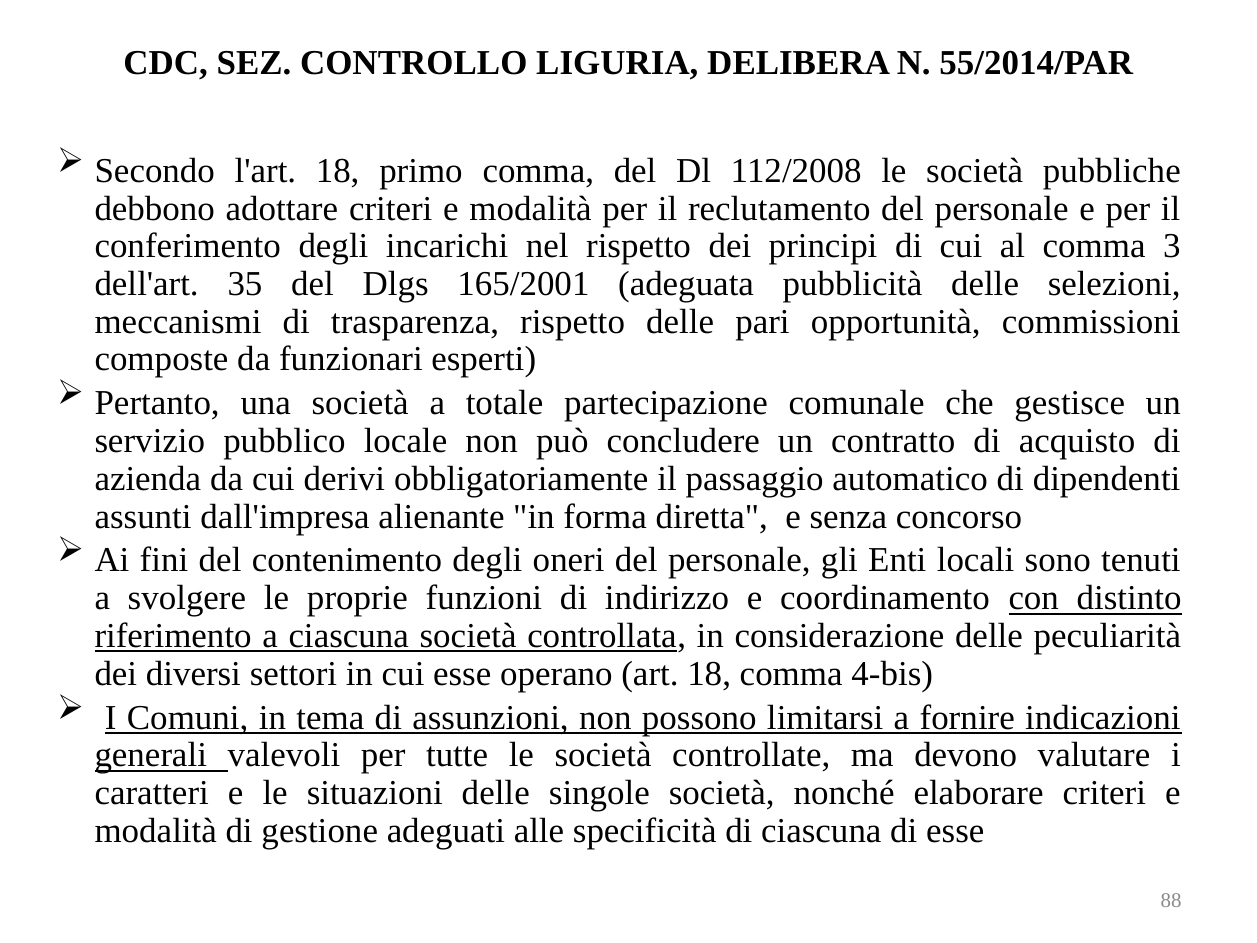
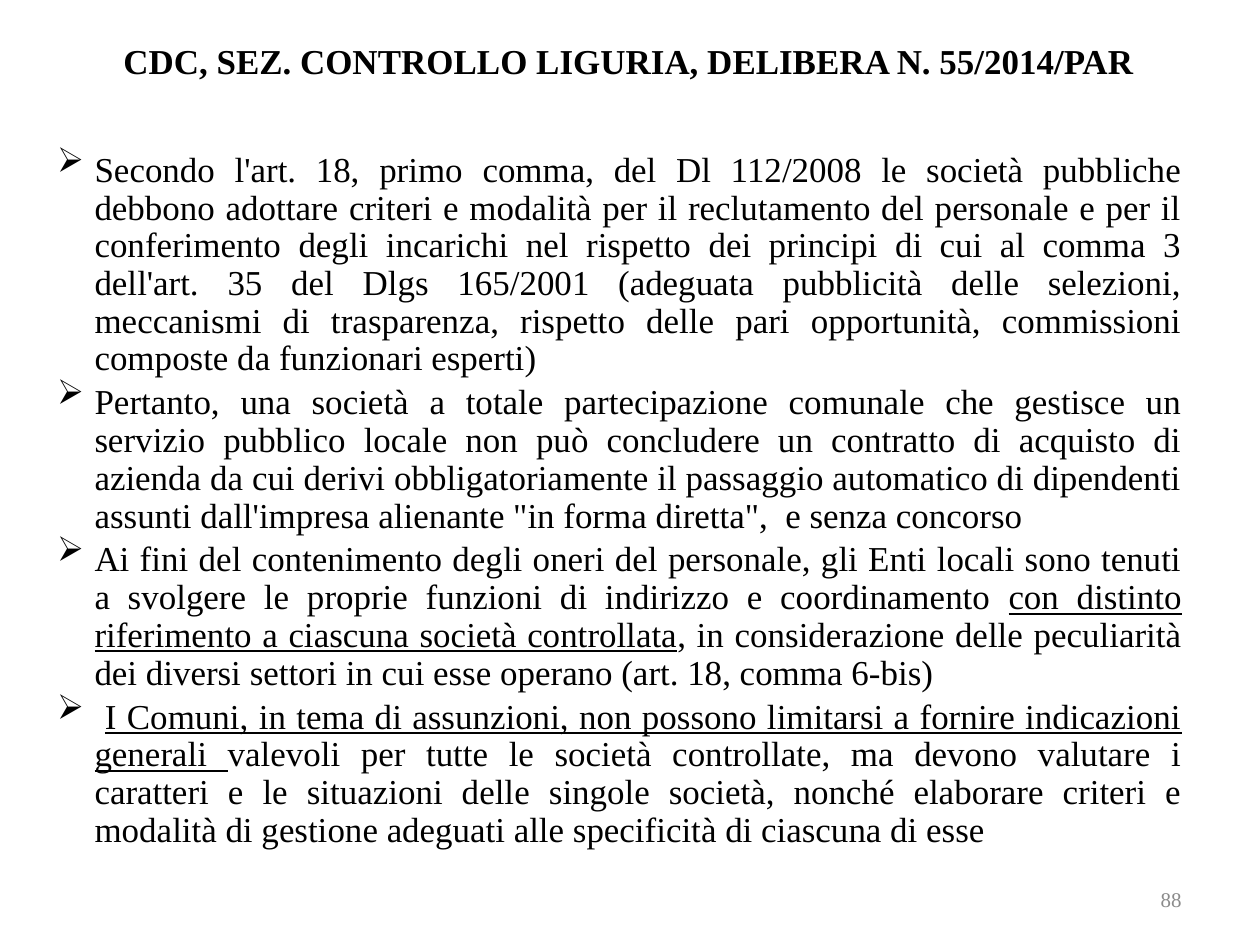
4-bis: 4-bis -> 6-bis (892, 673)
